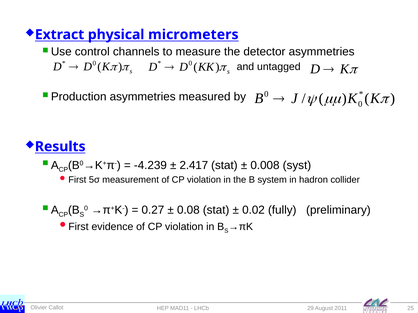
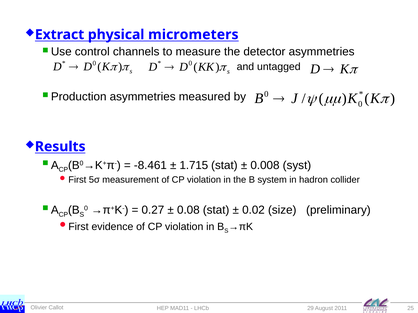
-4.239: -4.239 -> -8.461 (150, 165)
2.417: 2.417 -> 1.715 (194, 165)
fully: fully -> size (282, 210)
